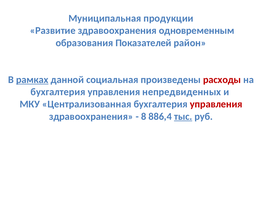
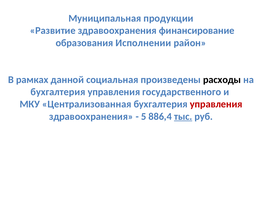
одновременным: одновременным -> финансирование (197, 31)
Показателей: Показателей -> Исполнении (143, 43)
рамках underline: present -> none (32, 79)
расходы colour: red -> black (222, 79)
непредвиденных: непредвиденных -> государственного (182, 92)
8: 8 -> 5 (144, 116)
